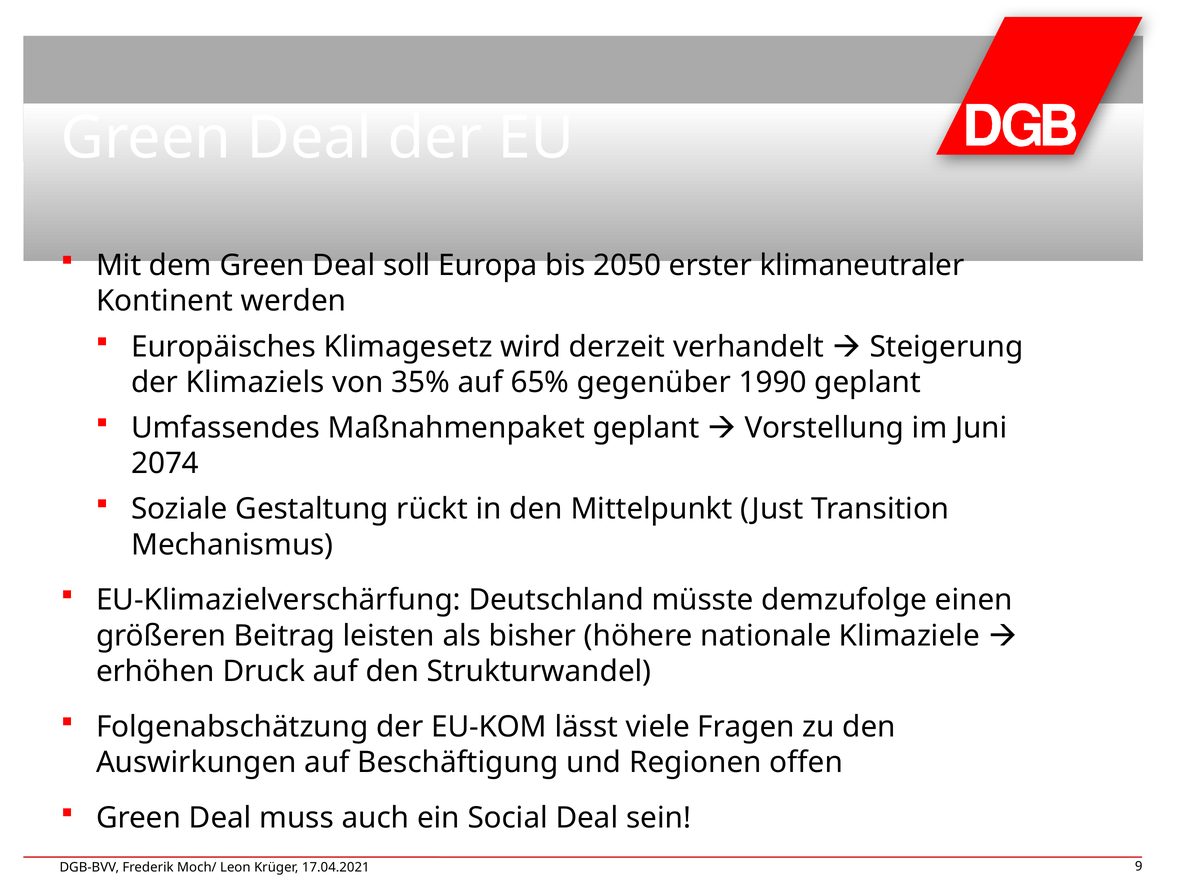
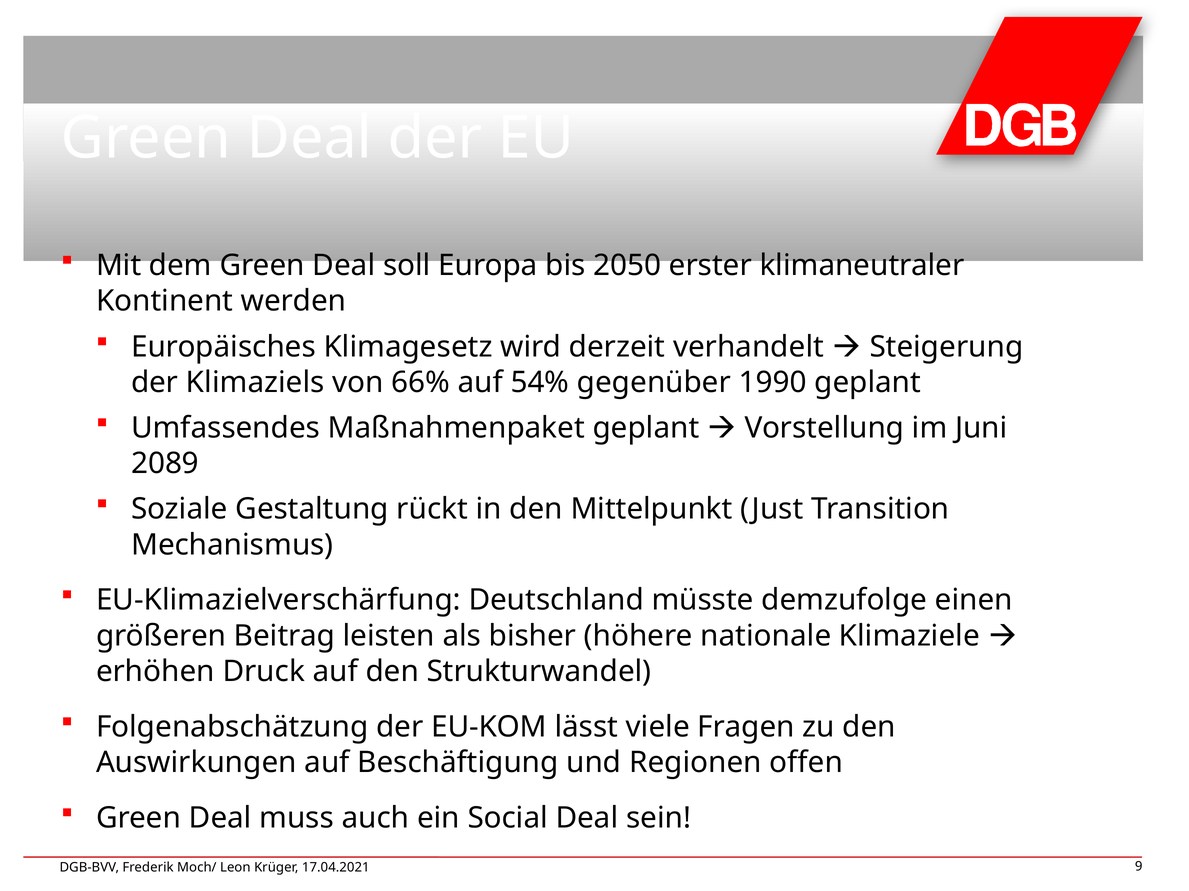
35%: 35% -> 66% (421, 383)
65%: 65% -> 54% (540, 383)
2074: 2074 -> 2089 (165, 464)
